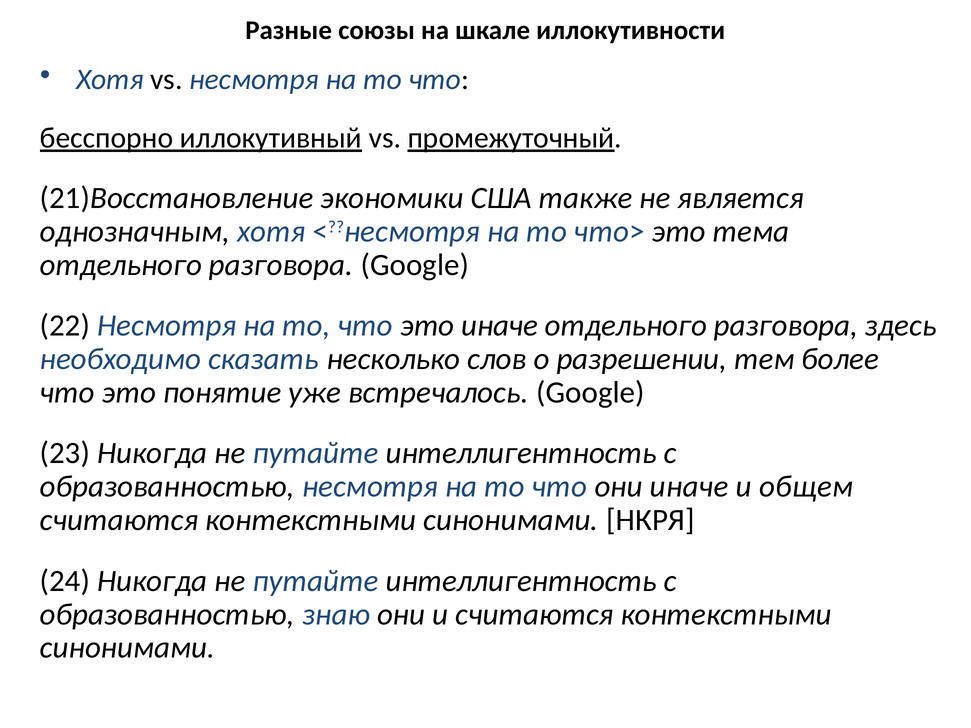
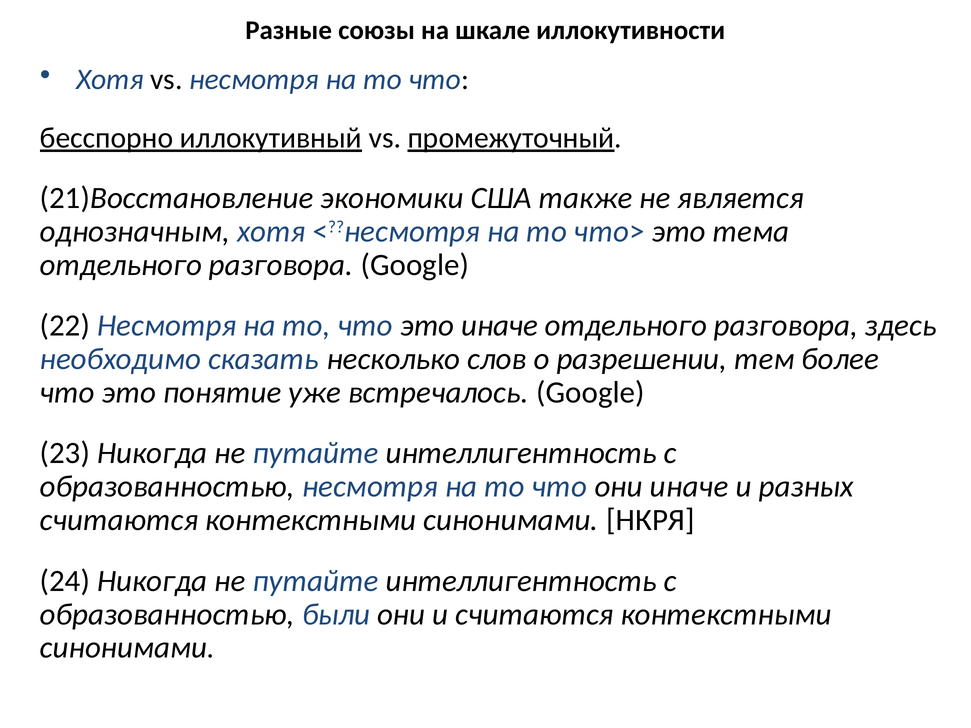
общем: общем -> разных (806, 487)
знаю: знаю -> были (336, 614)
